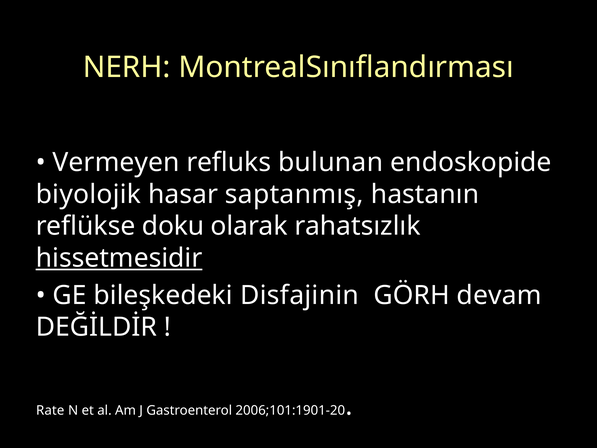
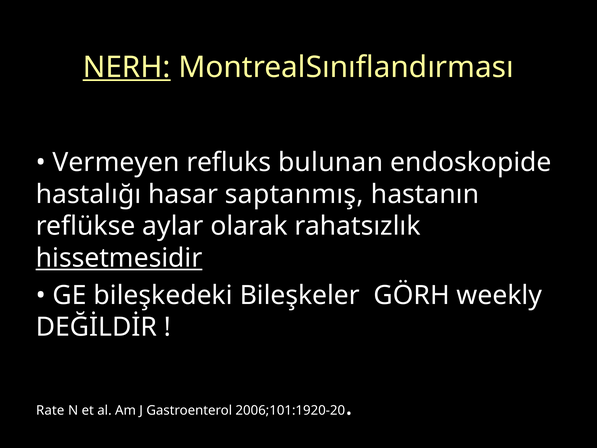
NERH underline: none -> present (127, 67)
biyolojik: biyolojik -> hastalığı (88, 194)
doku: doku -> aylar (173, 226)
Disfajinin: Disfajinin -> Bileşkeler (300, 295)
devam: devam -> weekly (499, 295)
2006;101:1901-20: 2006;101:1901-20 -> 2006;101:1920-20 (290, 410)
